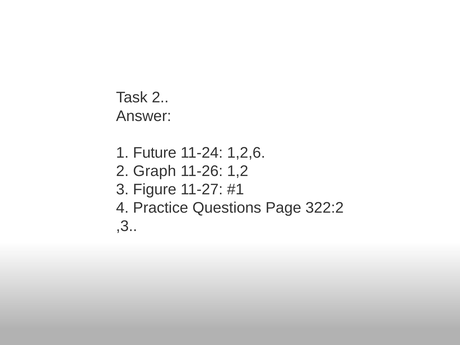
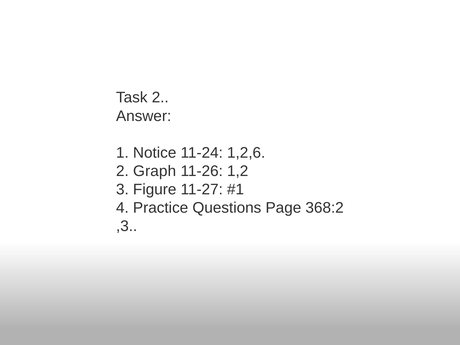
Future: Future -> Notice (155, 153)
322:2: 322:2 -> 368:2 (325, 208)
